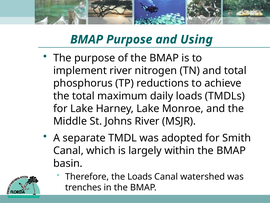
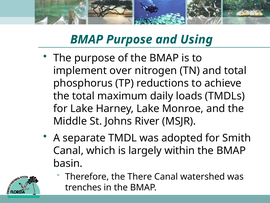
implement river: river -> over (121, 70)
the Loads: Loads -> There (140, 176)
